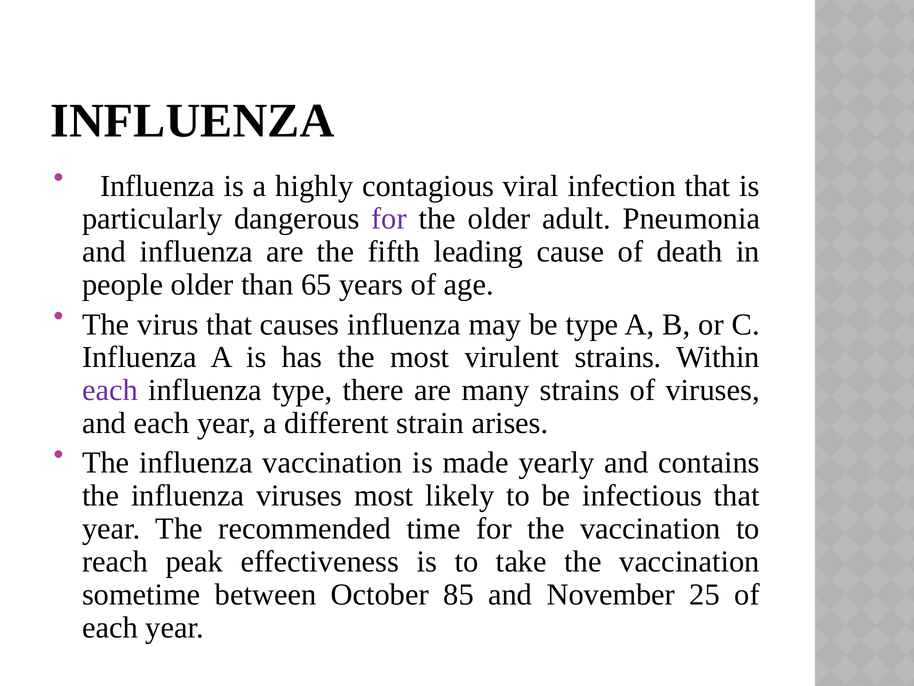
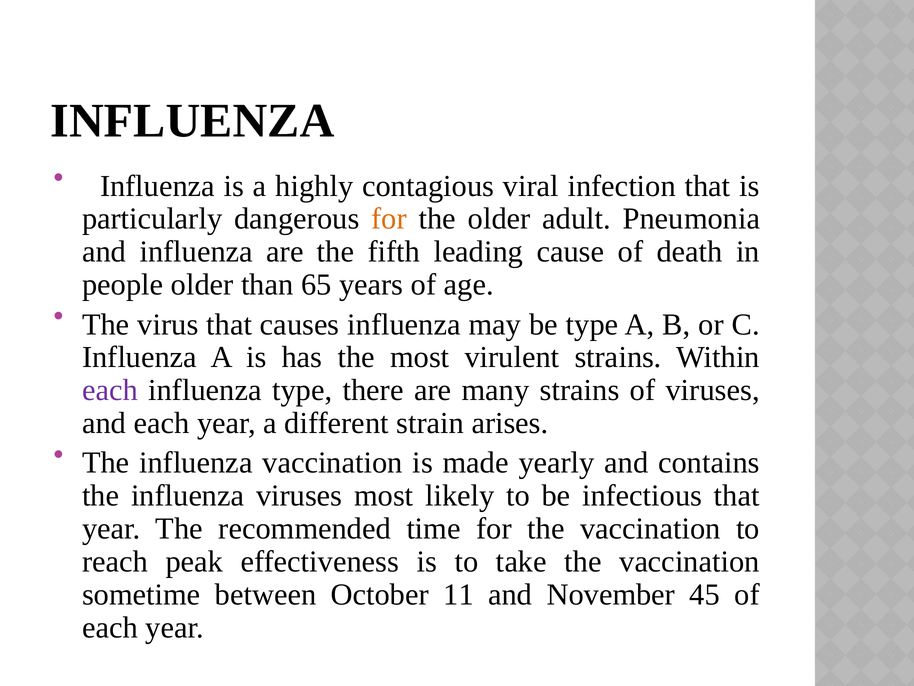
for colour: purple -> orange (389, 219)
85: 85 -> 11 (459, 594)
25: 25 -> 45 (705, 594)
